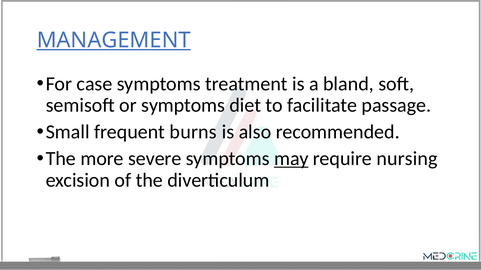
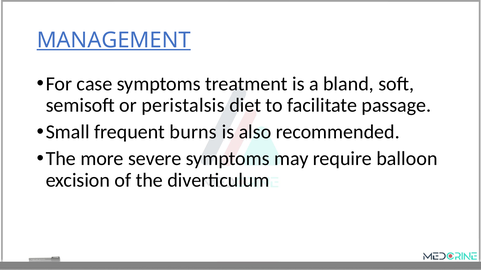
or symptoms: symptoms -> peristalsis (183, 106)
may underline: present -> none (291, 159)
nursing: nursing -> balloon (407, 159)
